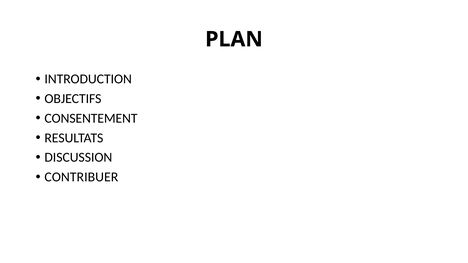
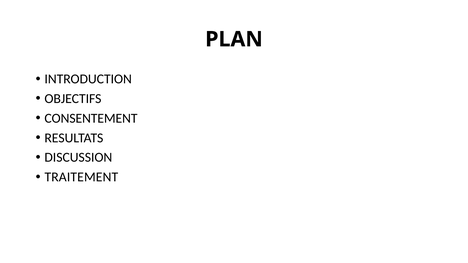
CONTRIBUER: CONTRIBUER -> TRAITEMENT (81, 177)
